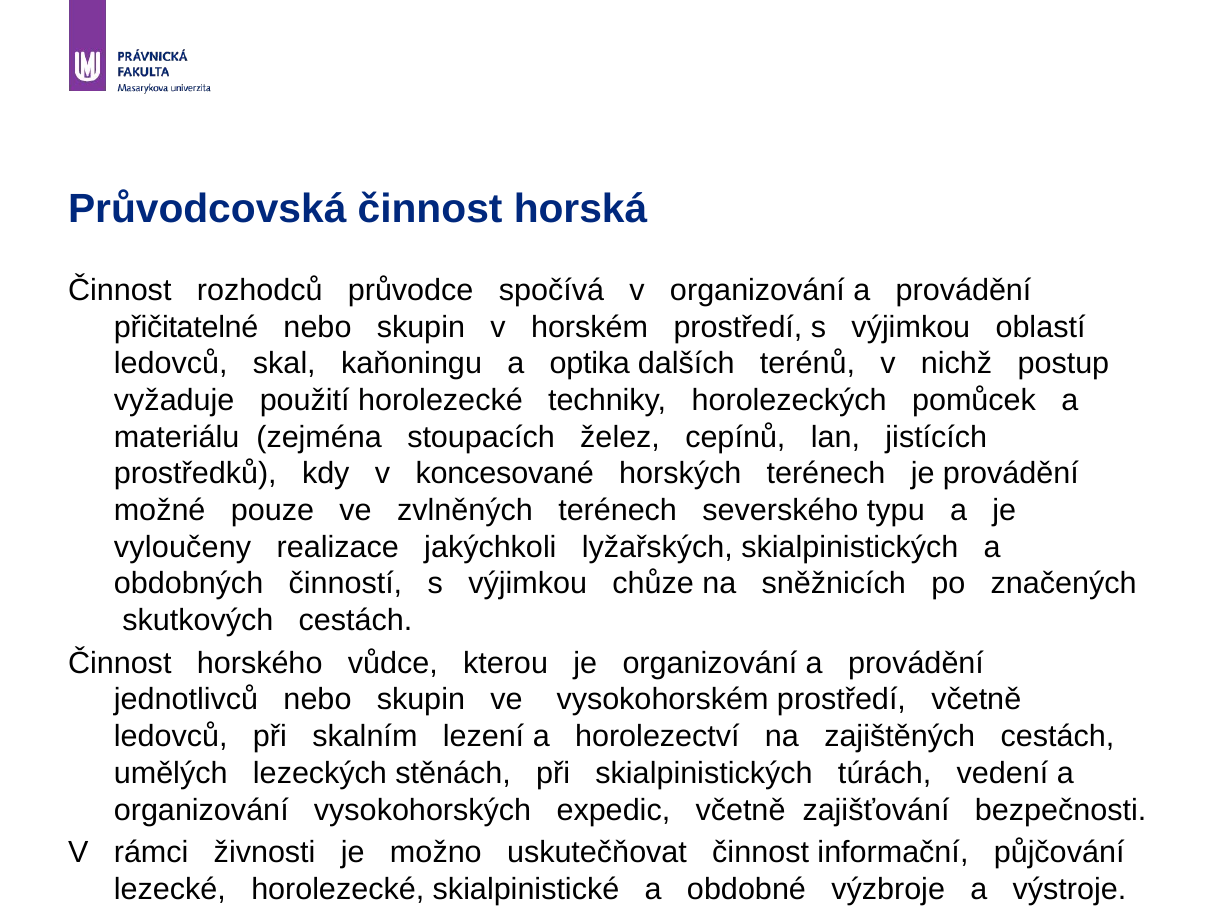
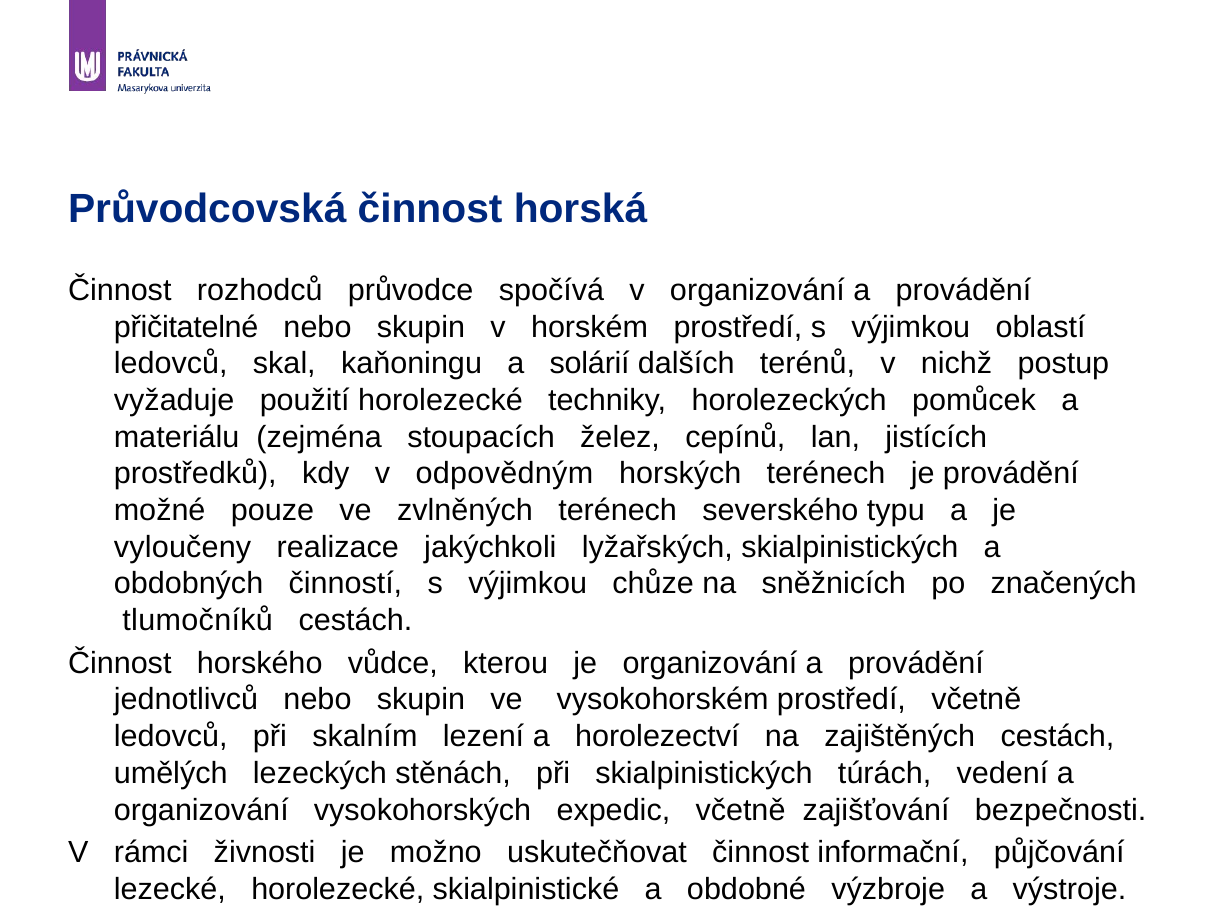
optika: optika -> solárií (590, 363)
koncesované: koncesované -> odpovědným (504, 473)
skutkových: skutkových -> tlumočníků (198, 620)
